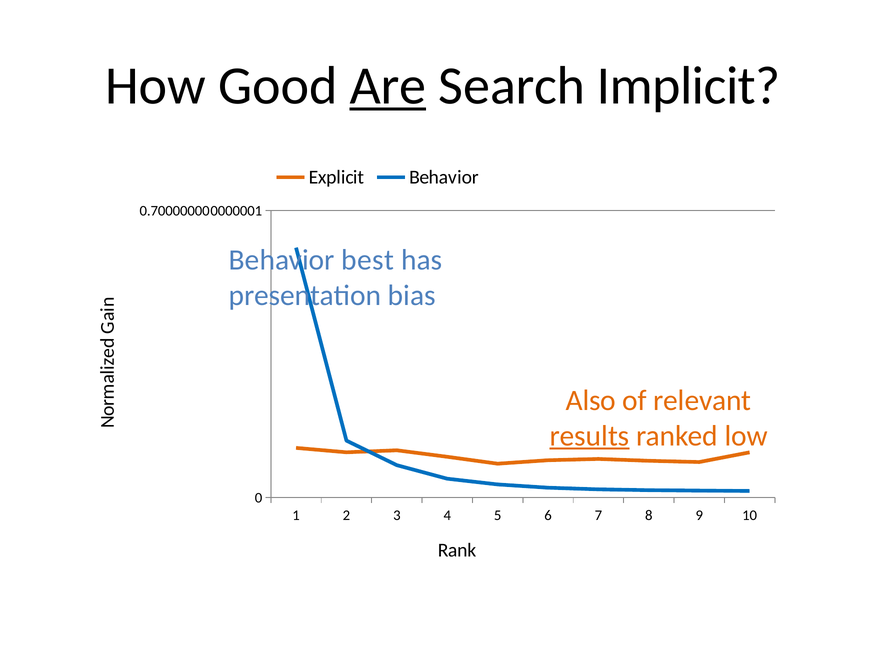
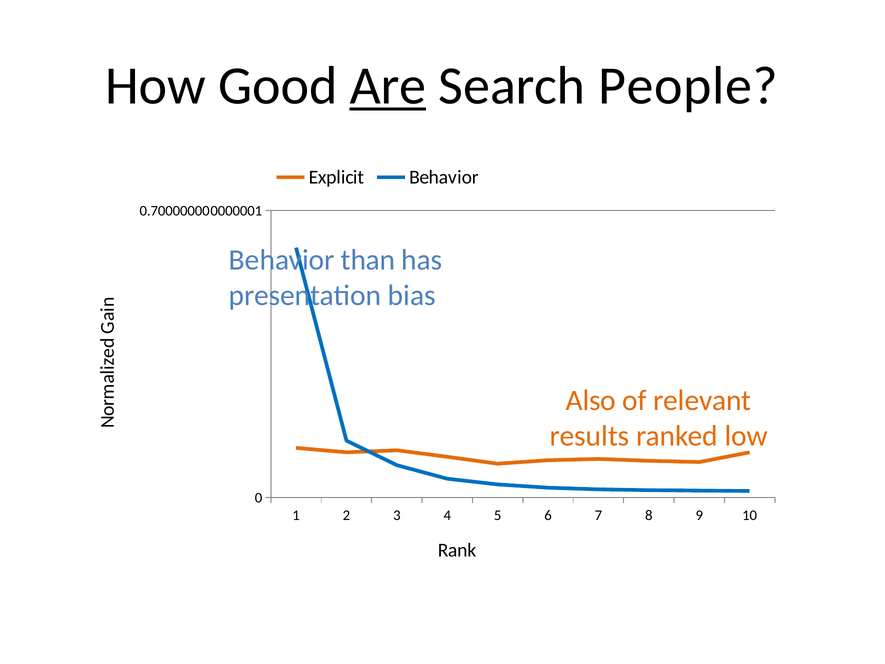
Implicit: Implicit -> People (688, 86)
best: best -> than (368, 260)
results underline: present -> none (590, 436)
